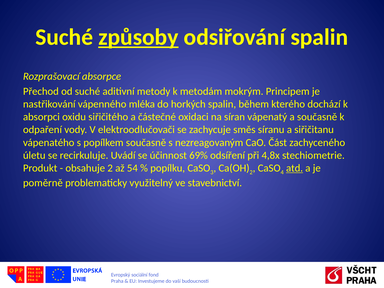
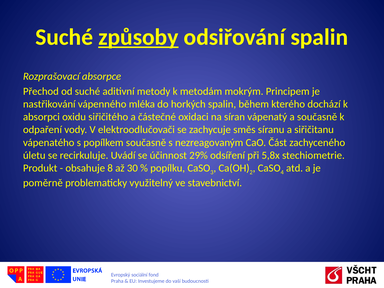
69%: 69% -> 29% (199, 155)
4,8x: 4,8x -> 5,8x (271, 155)
obsahuje 2: 2 -> 8 (110, 168)
54: 54 -> 30 (132, 168)
atd underline: present -> none (295, 168)
